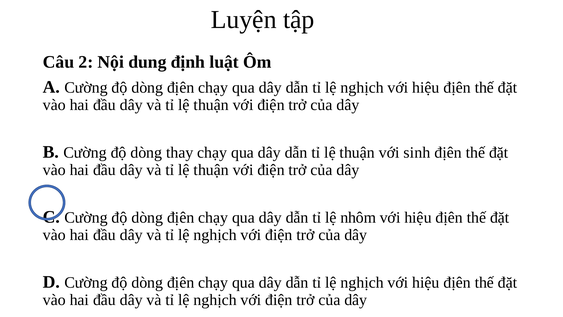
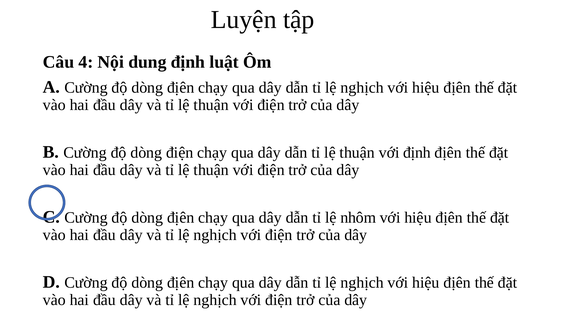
2: 2 -> 4 (86, 62)
dòng thay: thay -> điện (180, 152)
với sinh: sinh -> định (417, 152)
